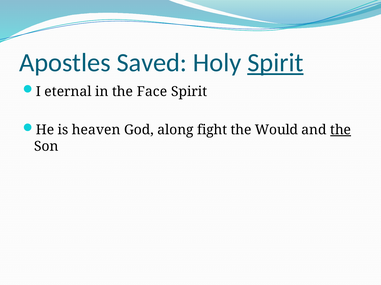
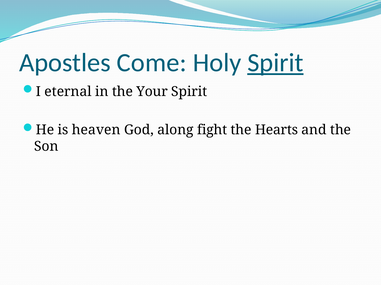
Saved: Saved -> Come (152, 63)
Face: Face -> Your (152, 92)
Would: Would -> Hearts (277, 130)
the underline: present -> none (341, 130)
